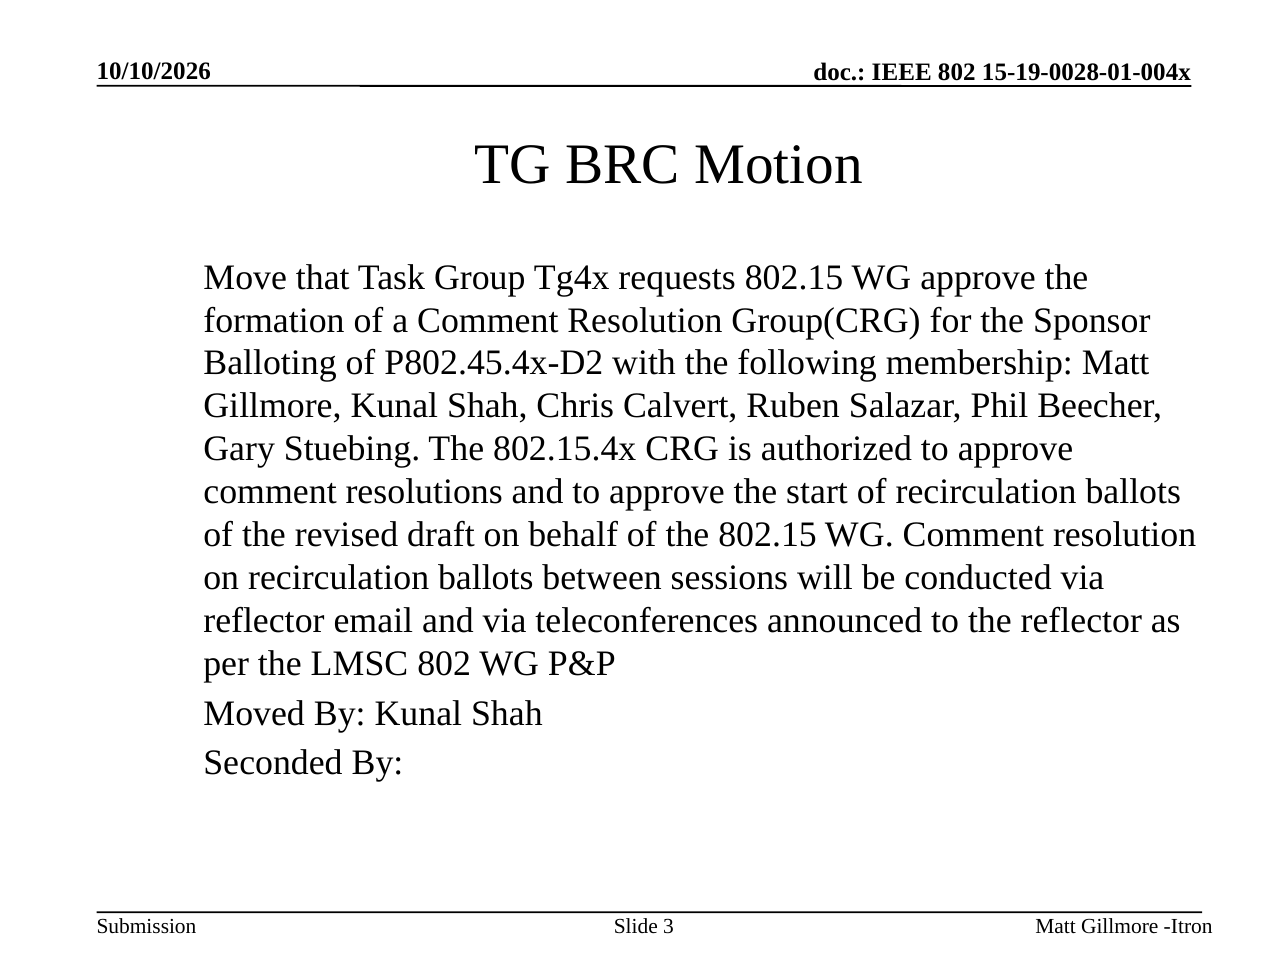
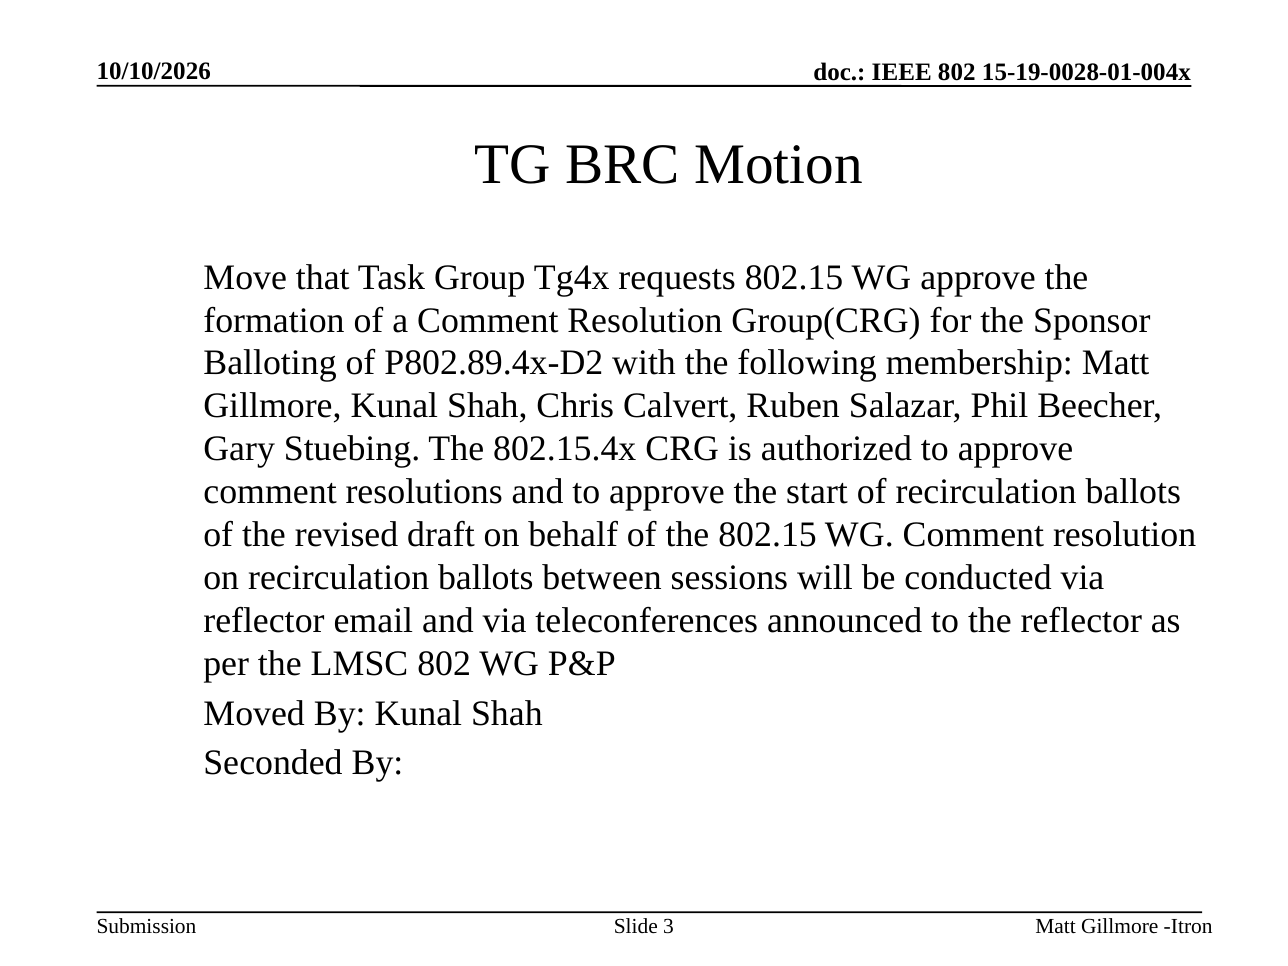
P802.45.4x-D2: P802.45.4x-D2 -> P802.89.4x-D2 (494, 363)
